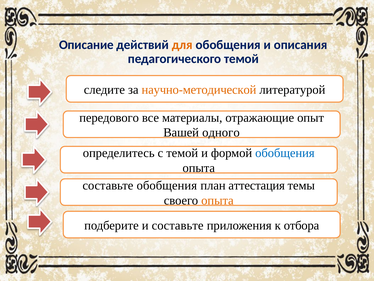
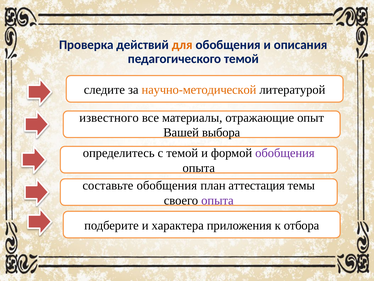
Описание: Описание -> Проверка (86, 45)
передового: передового -> известного (109, 117)
одного: одного -> выбора (221, 132)
обобщения colour: blue -> purple (285, 153)
опыта colour: orange -> purple (217, 200)
и составьте: составьте -> характера (178, 225)
